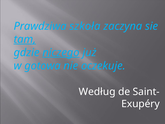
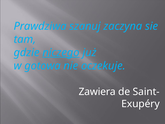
szkoła: szkoła -> szanuj (85, 26)
tam underline: present -> none (25, 39)
Według: Według -> Zawiera (97, 92)
